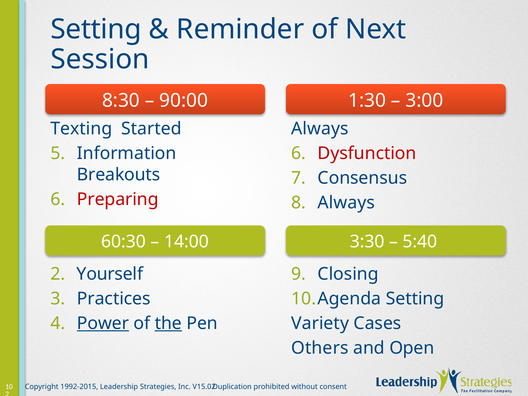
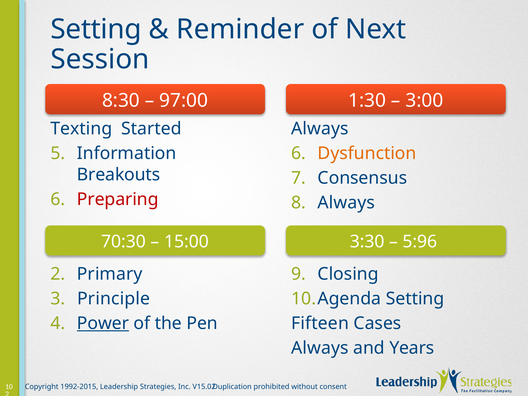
90:00: 90:00 -> 97:00 (184, 101)
Dysfunction colour: red -> orange (367, 153)
60:30: 60:30 -> 70:30 (124, 242)
14:00: 14:00 -> 15:00 (187, 242)
5:40: 5:40 -> 5:96 (420, 242)
Yourself: Yourself -> Primary (110, 274)
Practices: Practices -> Principle (114, 299)
the underline: present -> none (168, 323)
Variety: Variety -> Fifteen (320, 323)
Others: Others -> Always (320, 348)
Open: Open -> Years (412, 348)
